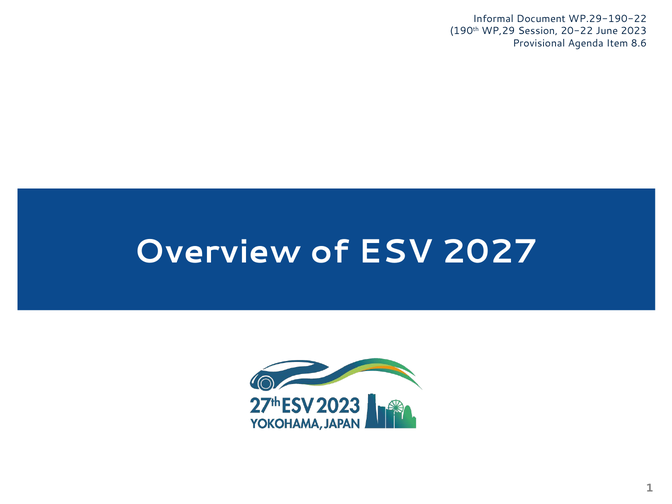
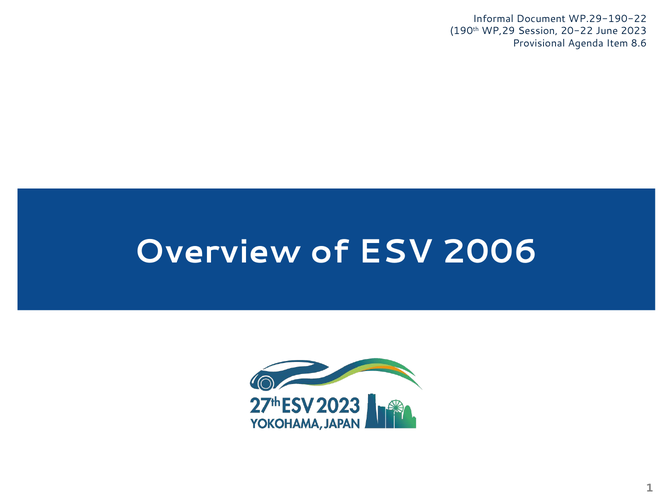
2027: 2027 -> 2006 (490, 252)
